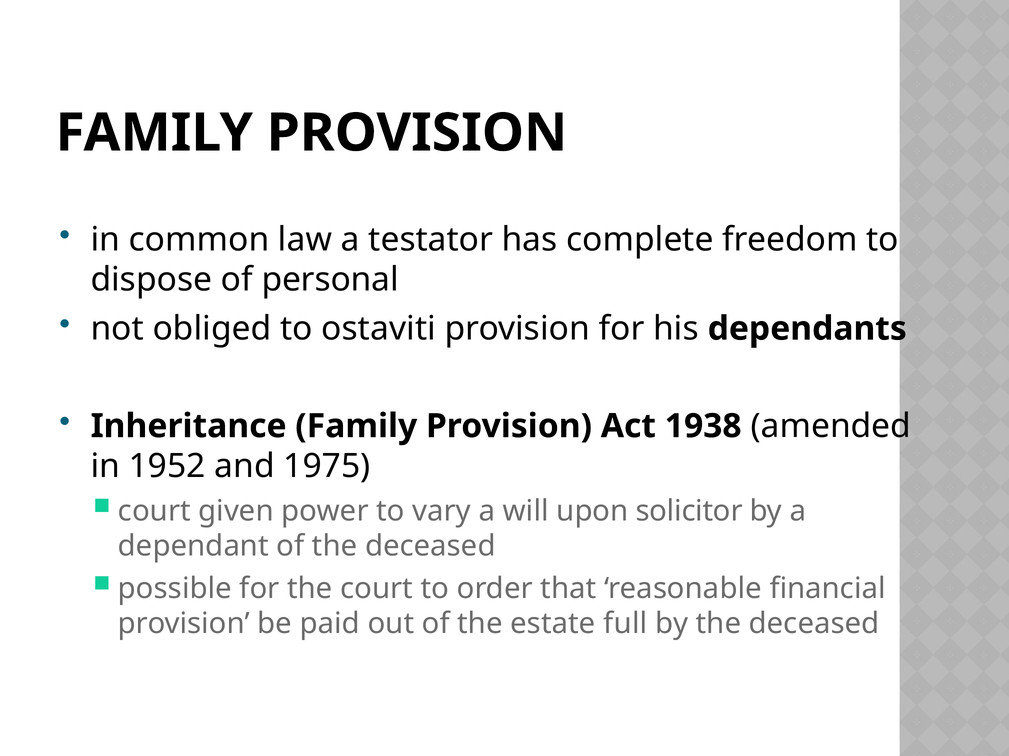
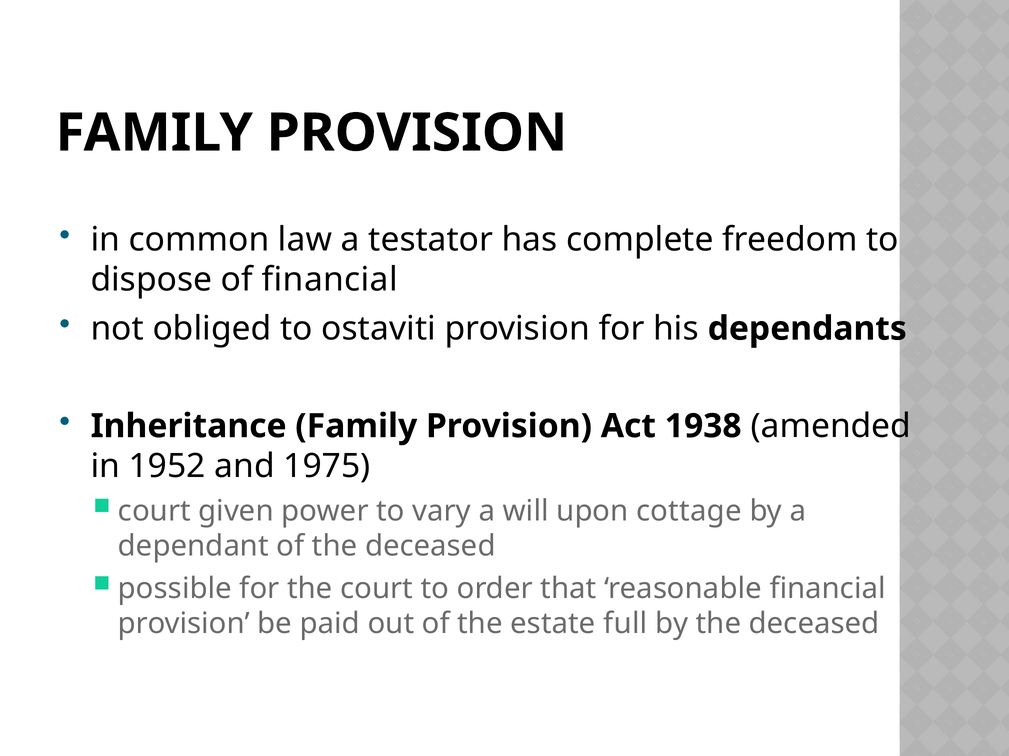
of personal: personal -> financial (330, 280)
solicitor: solicitor -> cottage (689, 511)
